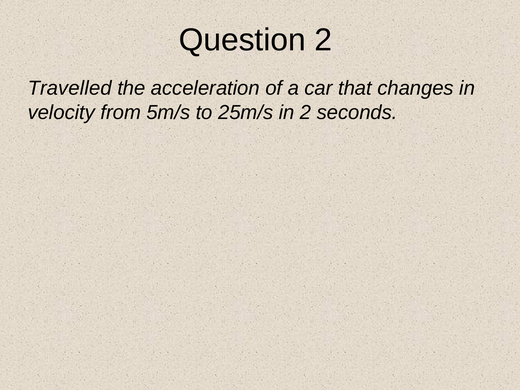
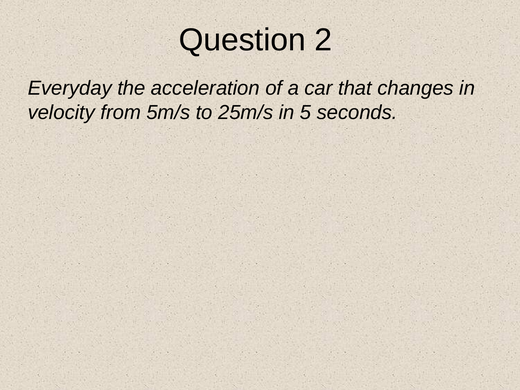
Travelled: Travelled -> Everyday (70, 88)
in 2: 2 -> 5 (306, 113)
